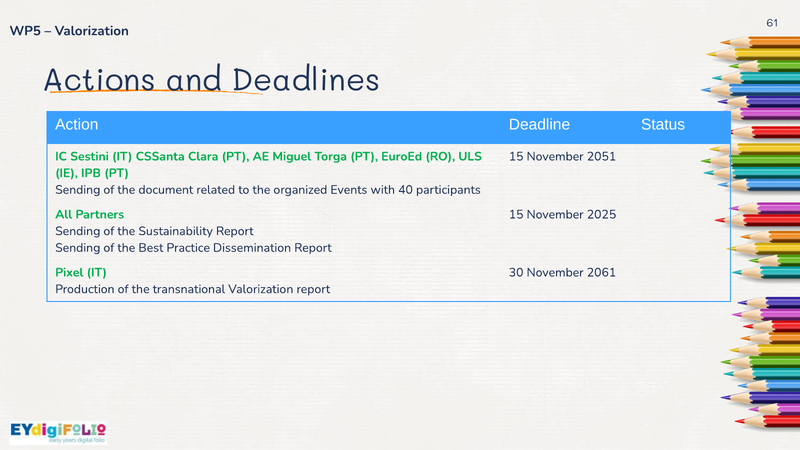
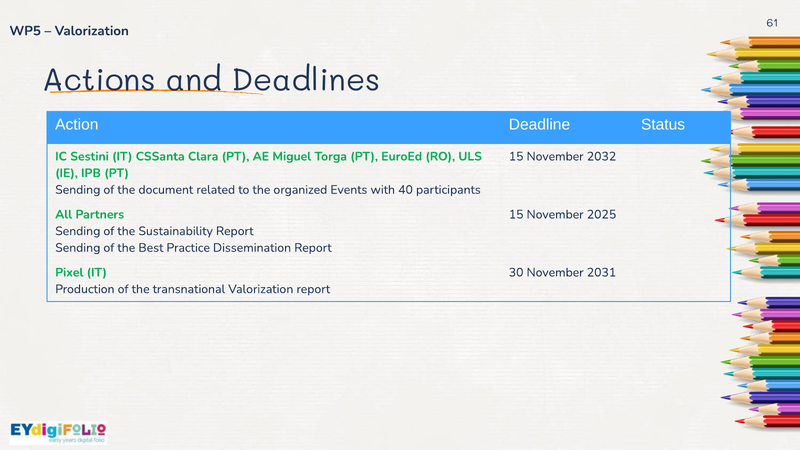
2051: 2051 -> 2032 (602, 156)
2061: 2061 -> 2031 (602, 272)
